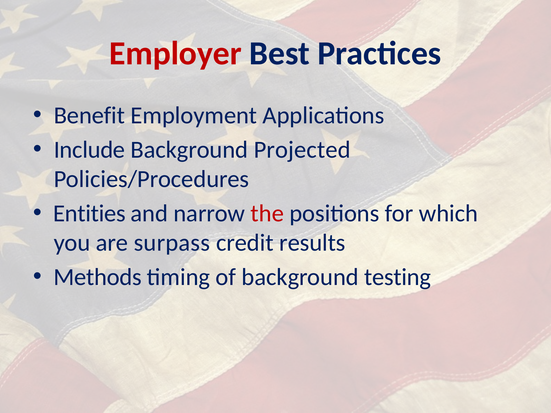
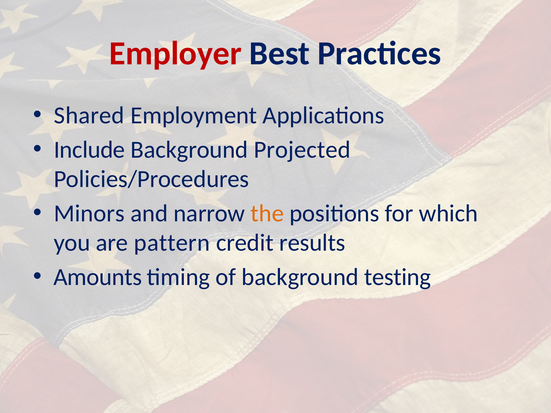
Benefit: Benefit -> Shared (89, 116)
Entities: Entities -> Minors (89, 214)
the colour: red -> orange (267, 214)
surpass: surpass -> pattern (172, 243)
Methods: Methods -> Amounts (98, 277)
